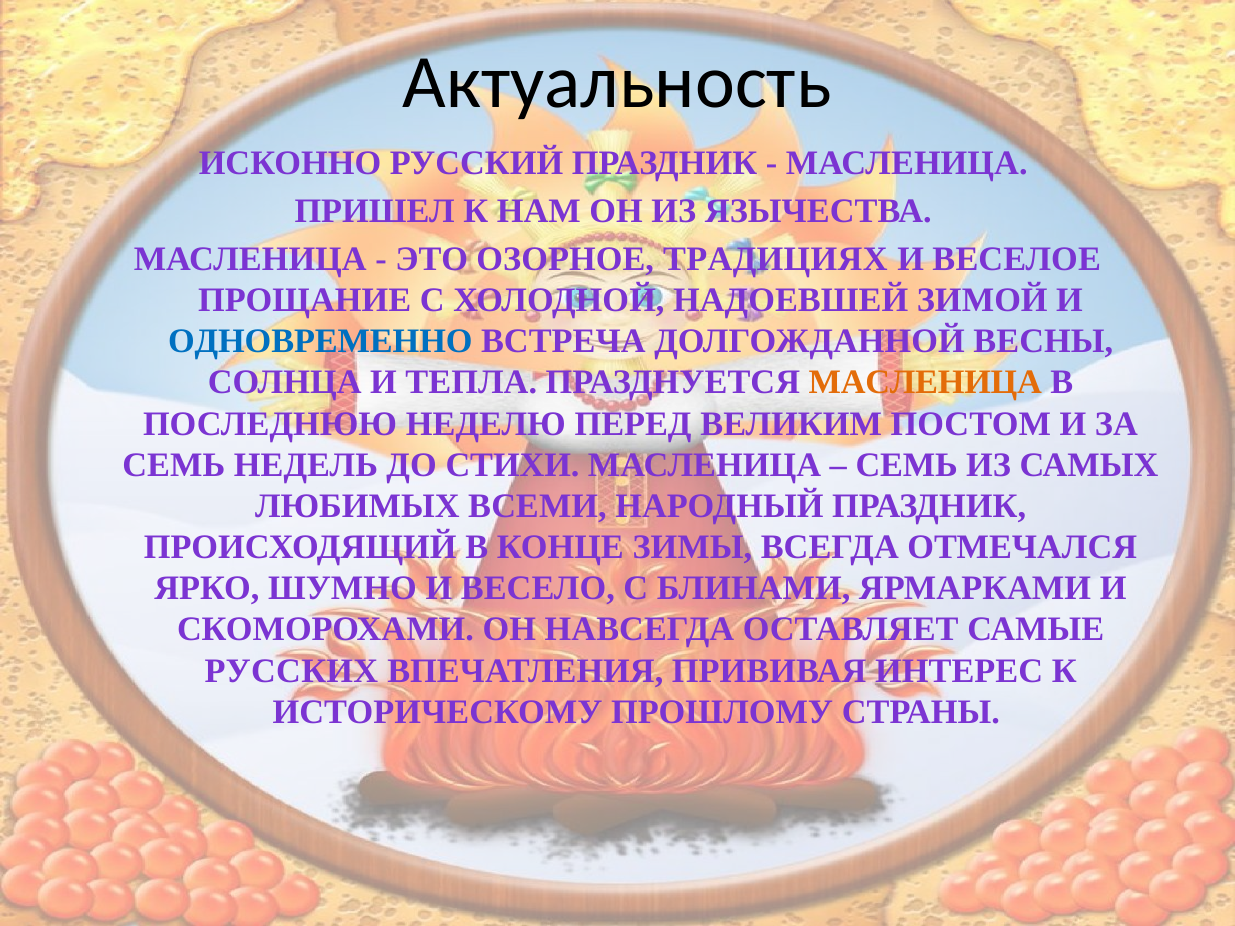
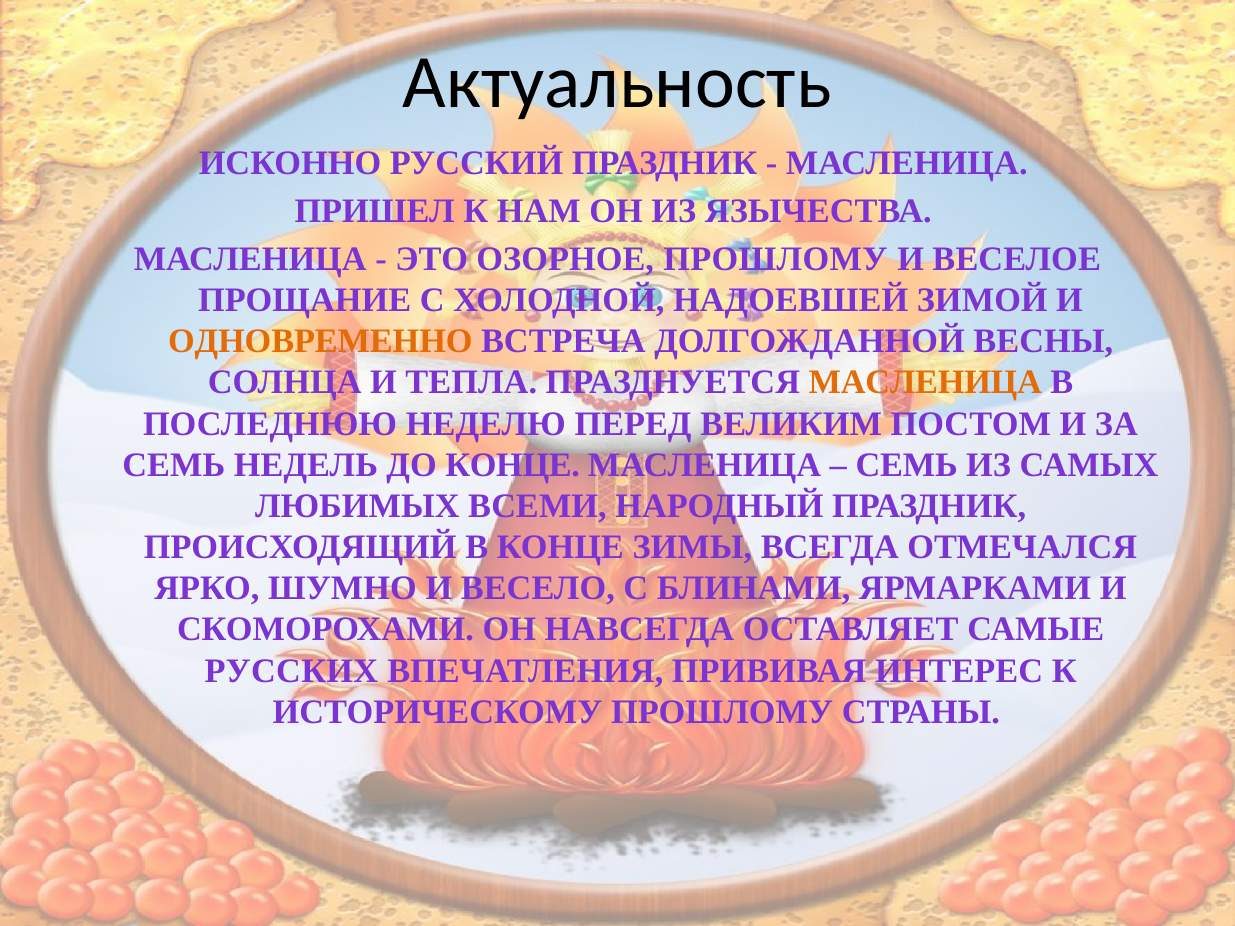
ОЗОРНОЕ ТРАДИЦИЯХ: ТРАДИЦИЯХ -> ПРОШЛОМУ (775, 259)
ОДНОВРЕМЕННО colour: blue -> orange (320, 341)
ДО СТИХИ: СТИХИ -> КОНЦЕ (513, 465)
